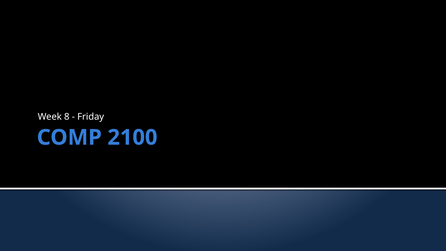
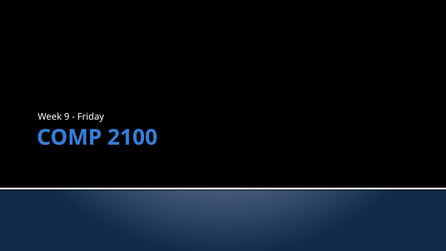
8: 8 -> 9 (67, 117)
